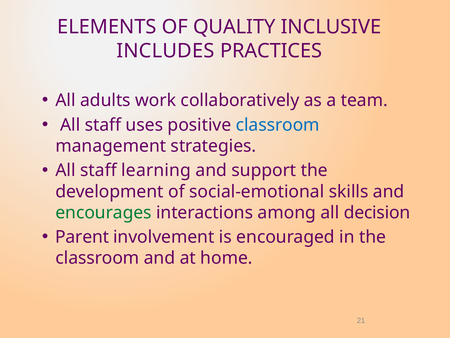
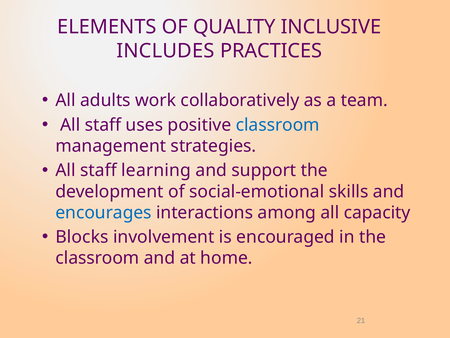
encourages colour: green -> blue (104, 212)
decision: decision -> capacity (377, 212)
Parent: Parent -> Blocks (82, 237)
